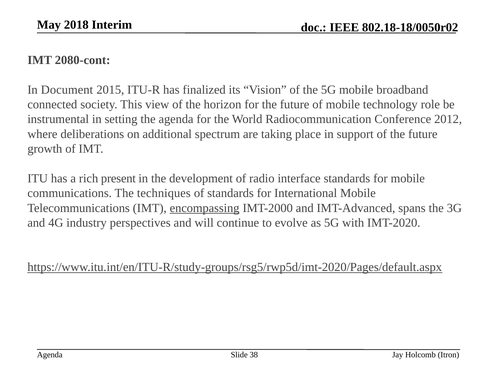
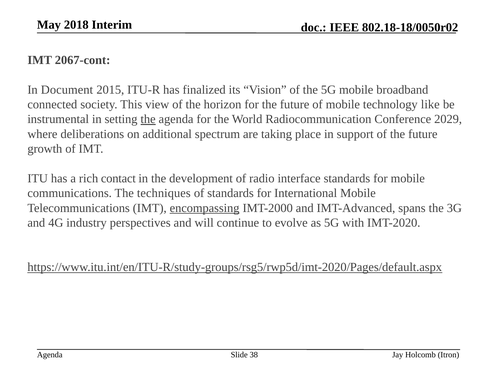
2080-cont: 2080-cont -> 2067-cont (83, 60)
role: role -> like (430, 104)
the underline: none -> present (148, 119)
2012: 2012 -> 2029 (448, 119)
present: present -> contact (118, 178)
